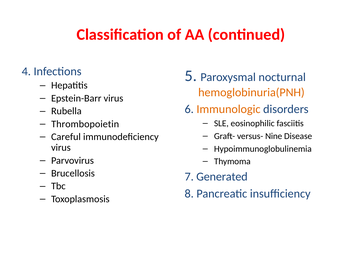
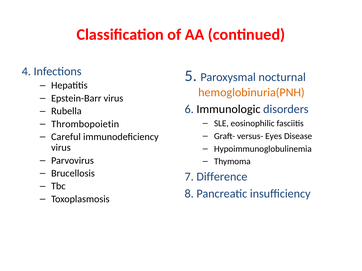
Immunologic colour: orange -> black (228, 109)
Nine: Nine -> Eyes (274, 136)
Generated: Generated -> Difference (222, 177)
